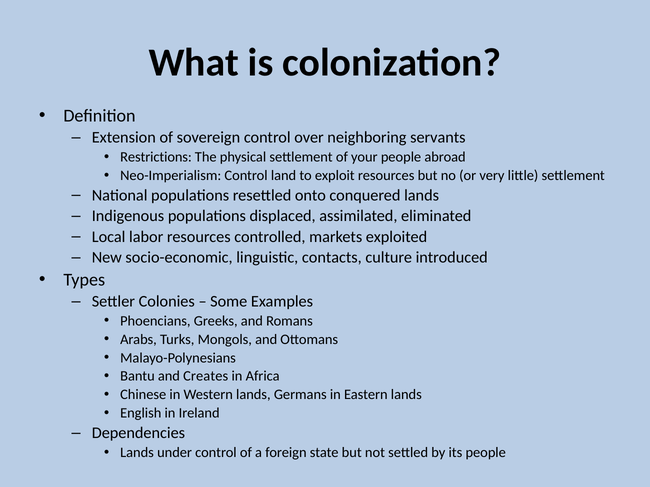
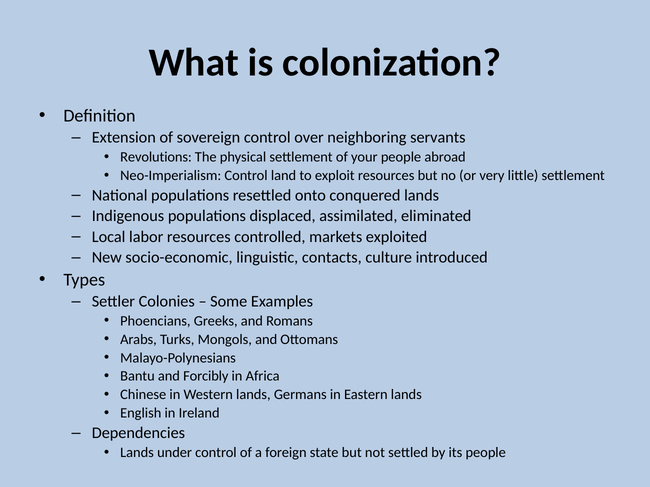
Restrictions: Restrictions -> Revolutions (156, 157)
Creates: Creates -> Forcibly (206, 377)
